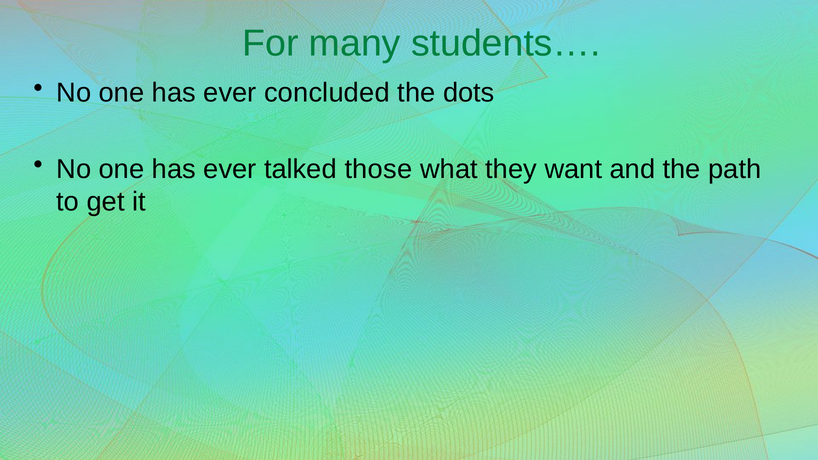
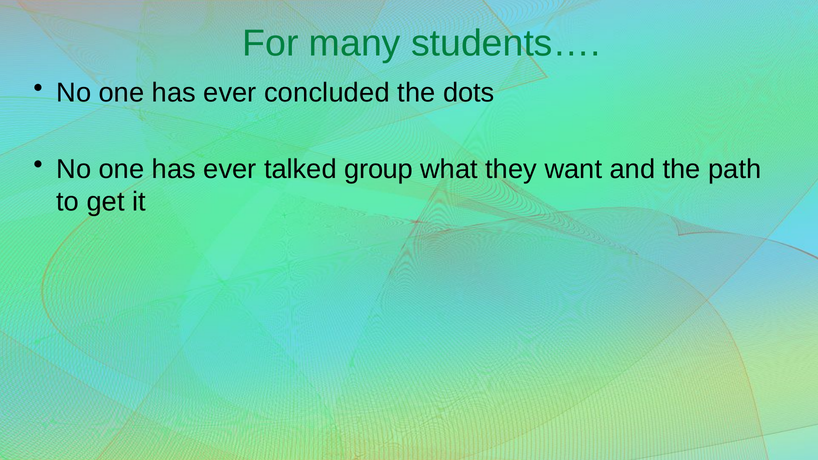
those: those -> group (379, 169)
